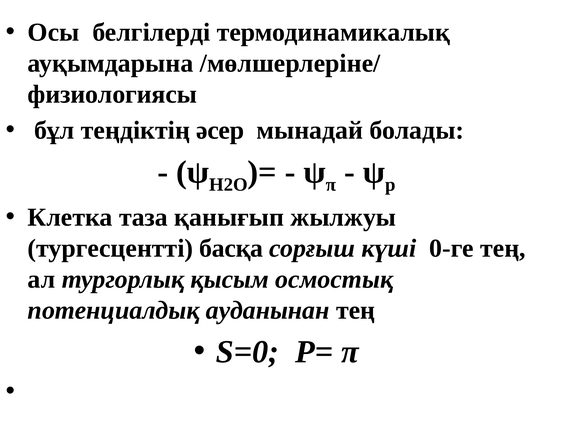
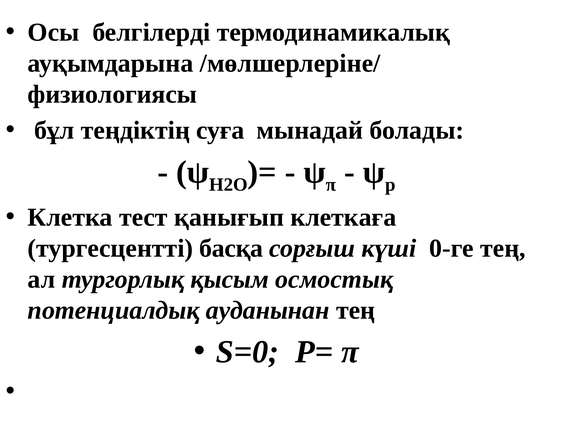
әсер: әсер -> суға (220, 131)
таза: таза -> тест (143, 217)
жылжуы: жылжуы -> клеткаға (343, 217)
